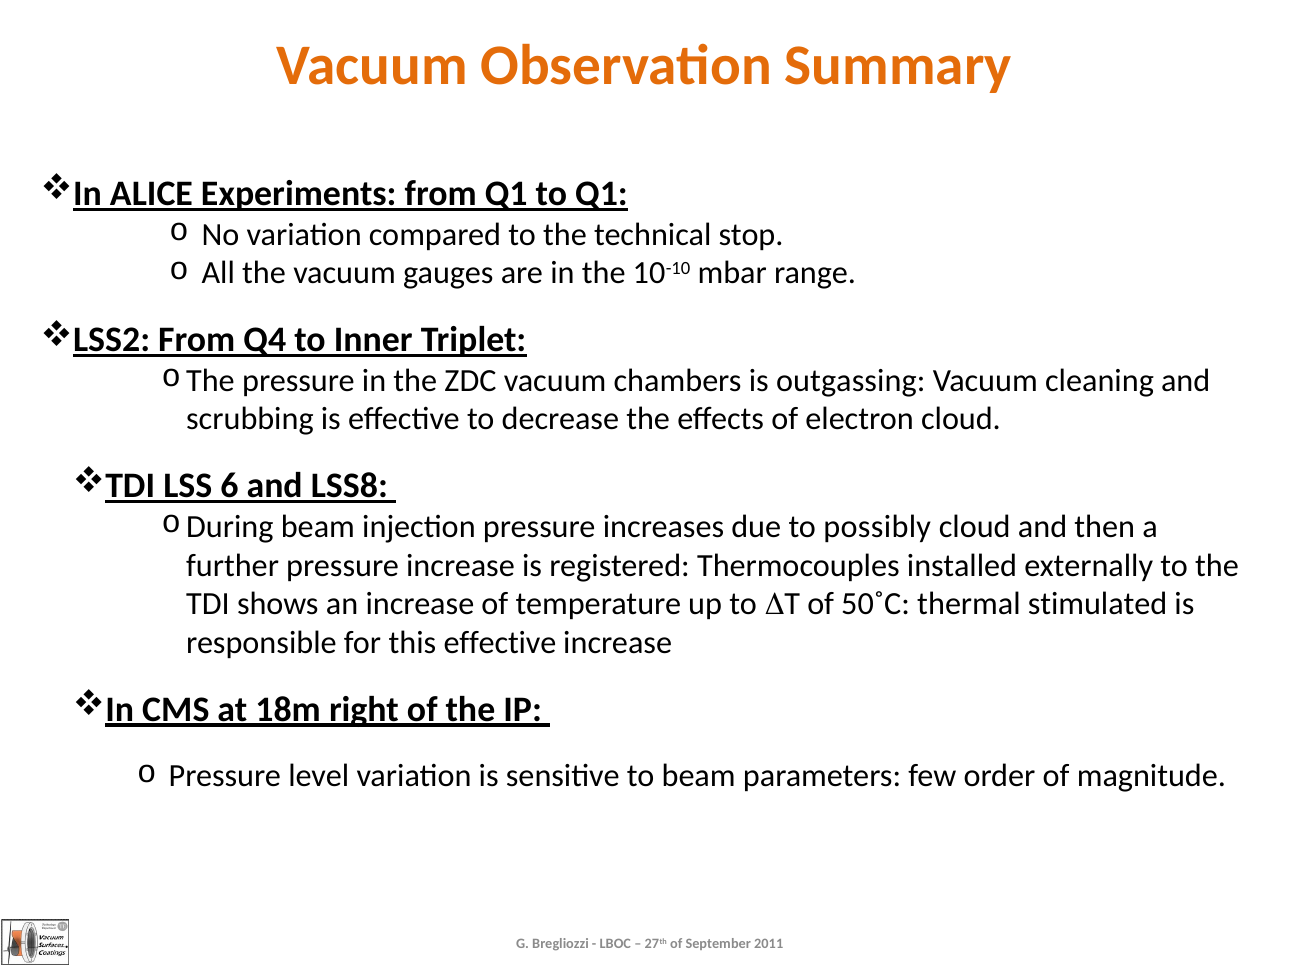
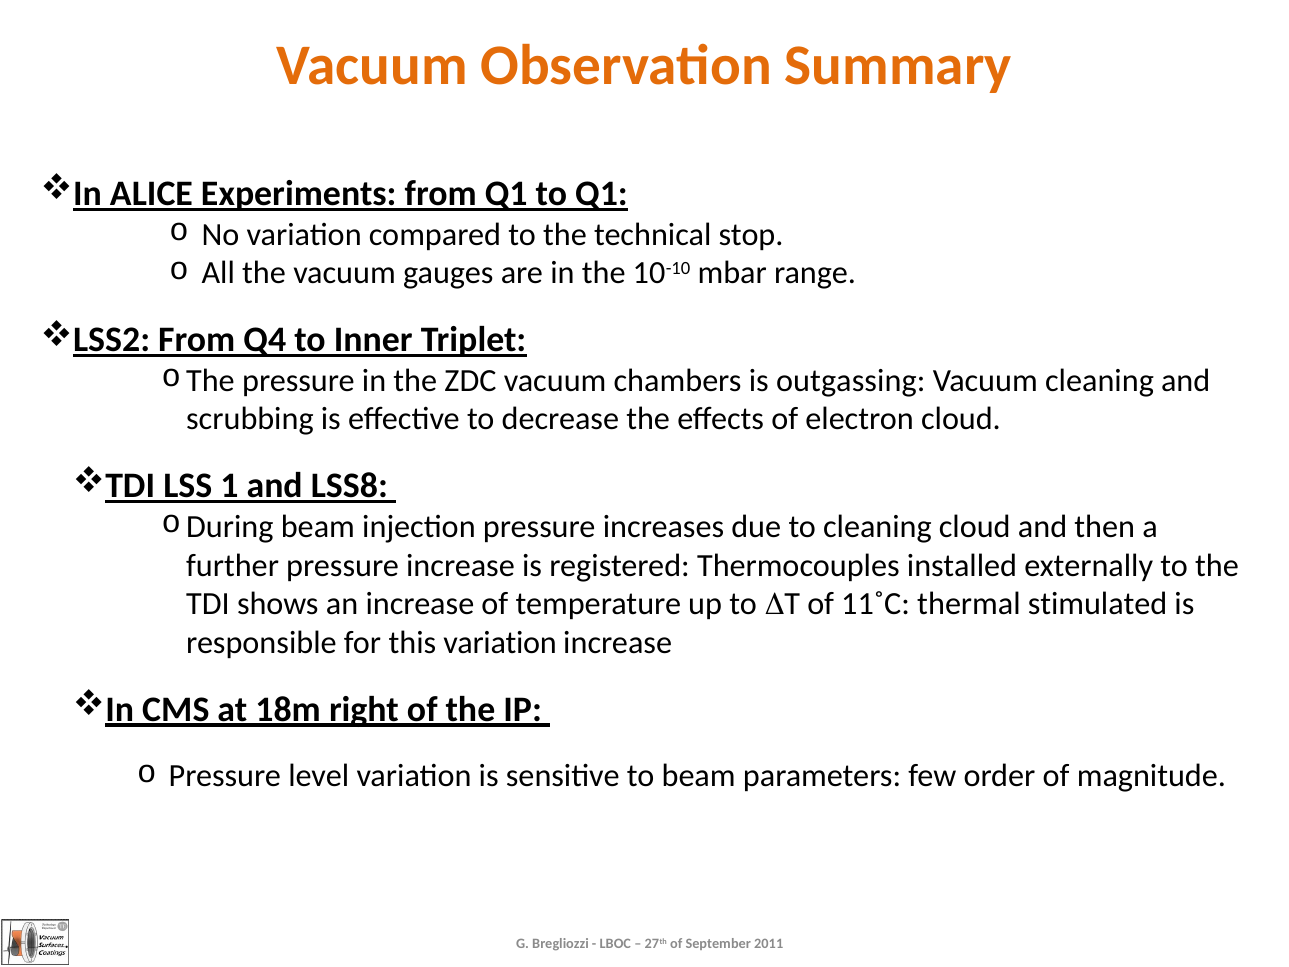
6: 6 -> 1 (229, 486)
to possibly: possibly -> cleaning (877, 527)
50˚C: 50˚C -> 11˚C (876, 604)
this effective: effective -> variation (500, 643)
